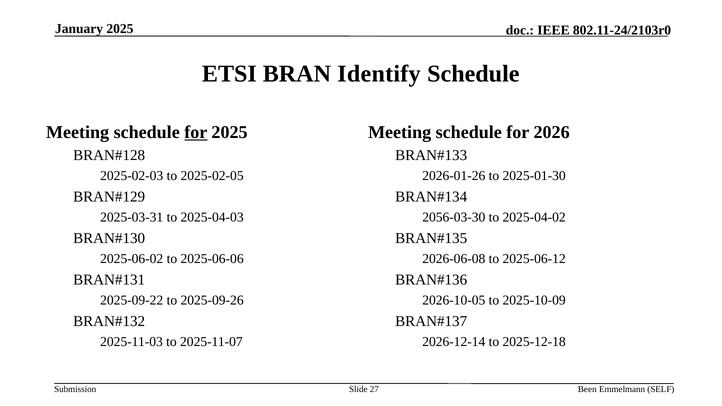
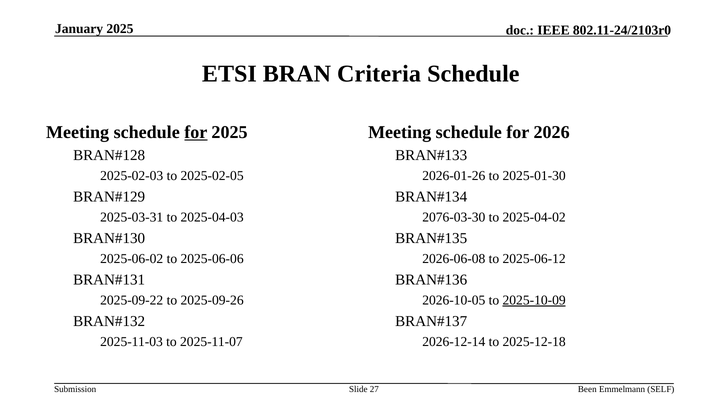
Identify: Identify -> Criteria (379, 74)
2056-03-30: 2056-03-30 -> 2076-03-30 (454, 217)
2025-10-09 underline: none -> present (534, 300)
